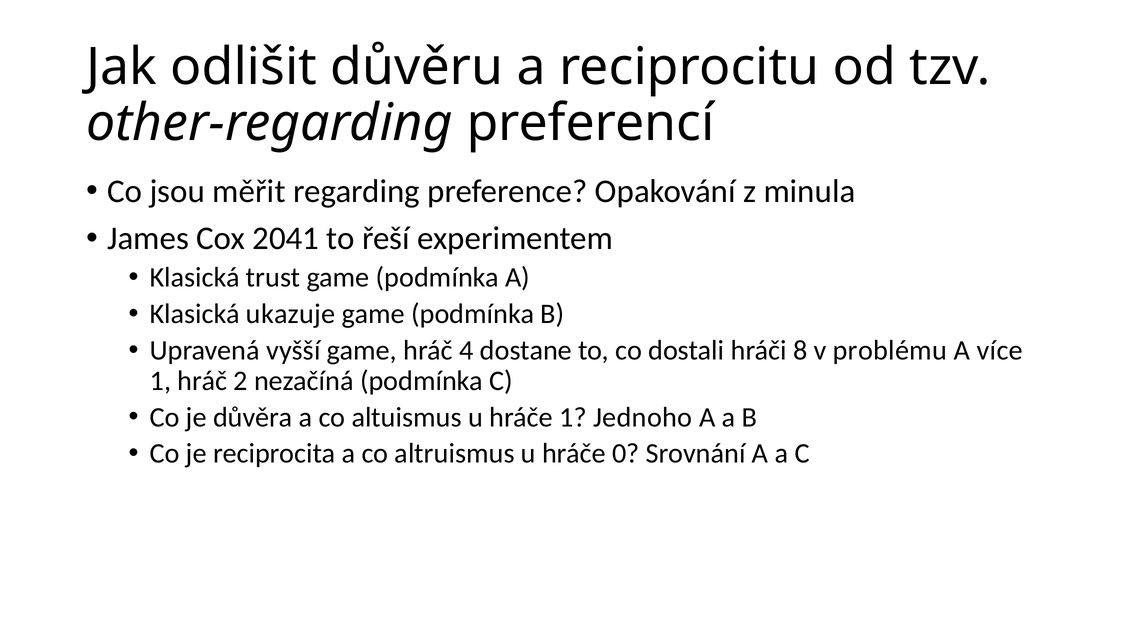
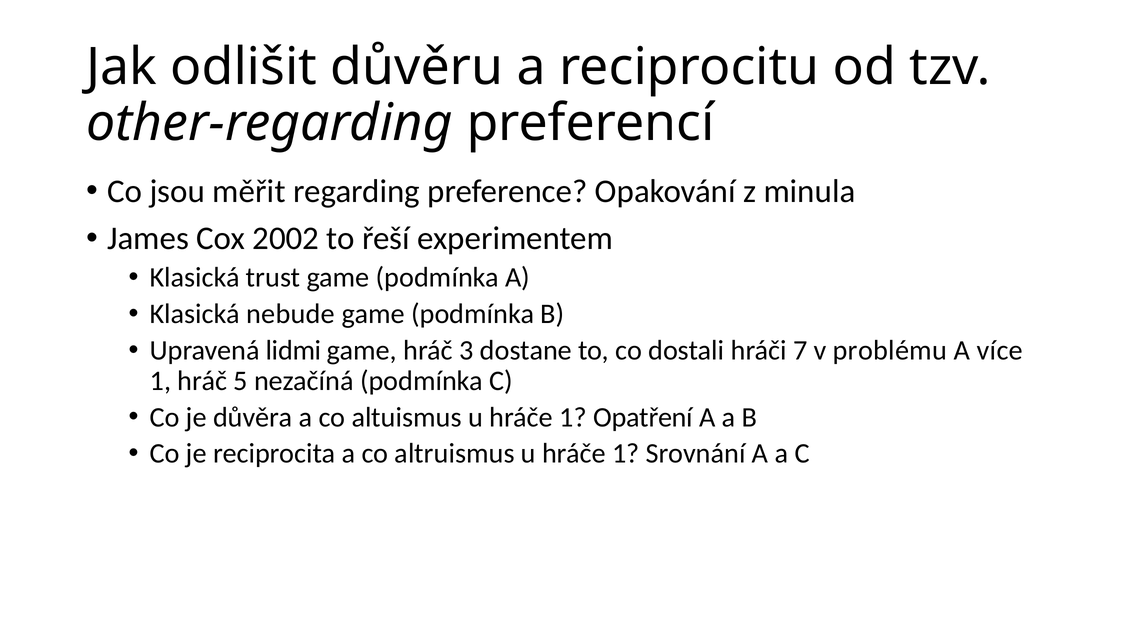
2041: 2041 -> 2002 (286, 238)
ukazuje: ukazuje -> nebude (291, 314)
vyšší: vyšší -> lidmi (294, 350)
4: 4 -> 3 (466, 350)
8: 8 -> 7 (800, 350)
2: 2 -> 5 (240, 381)
Jednoho: Jednoho -> Opatření (643, 417)
altruismus u hráče 0: 0 -> 1 (626, 453)
